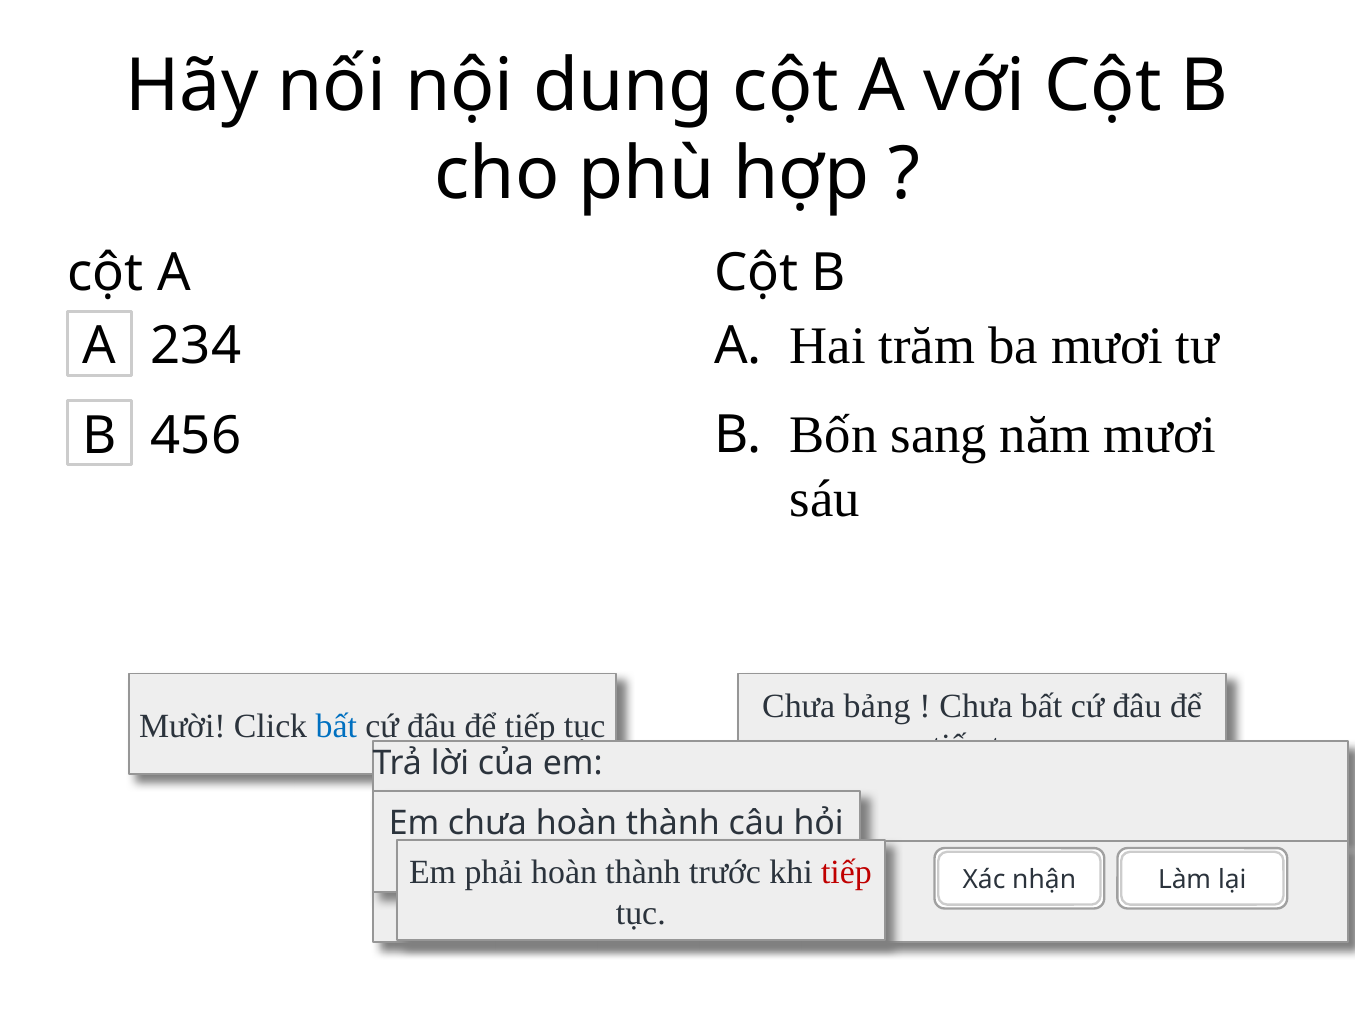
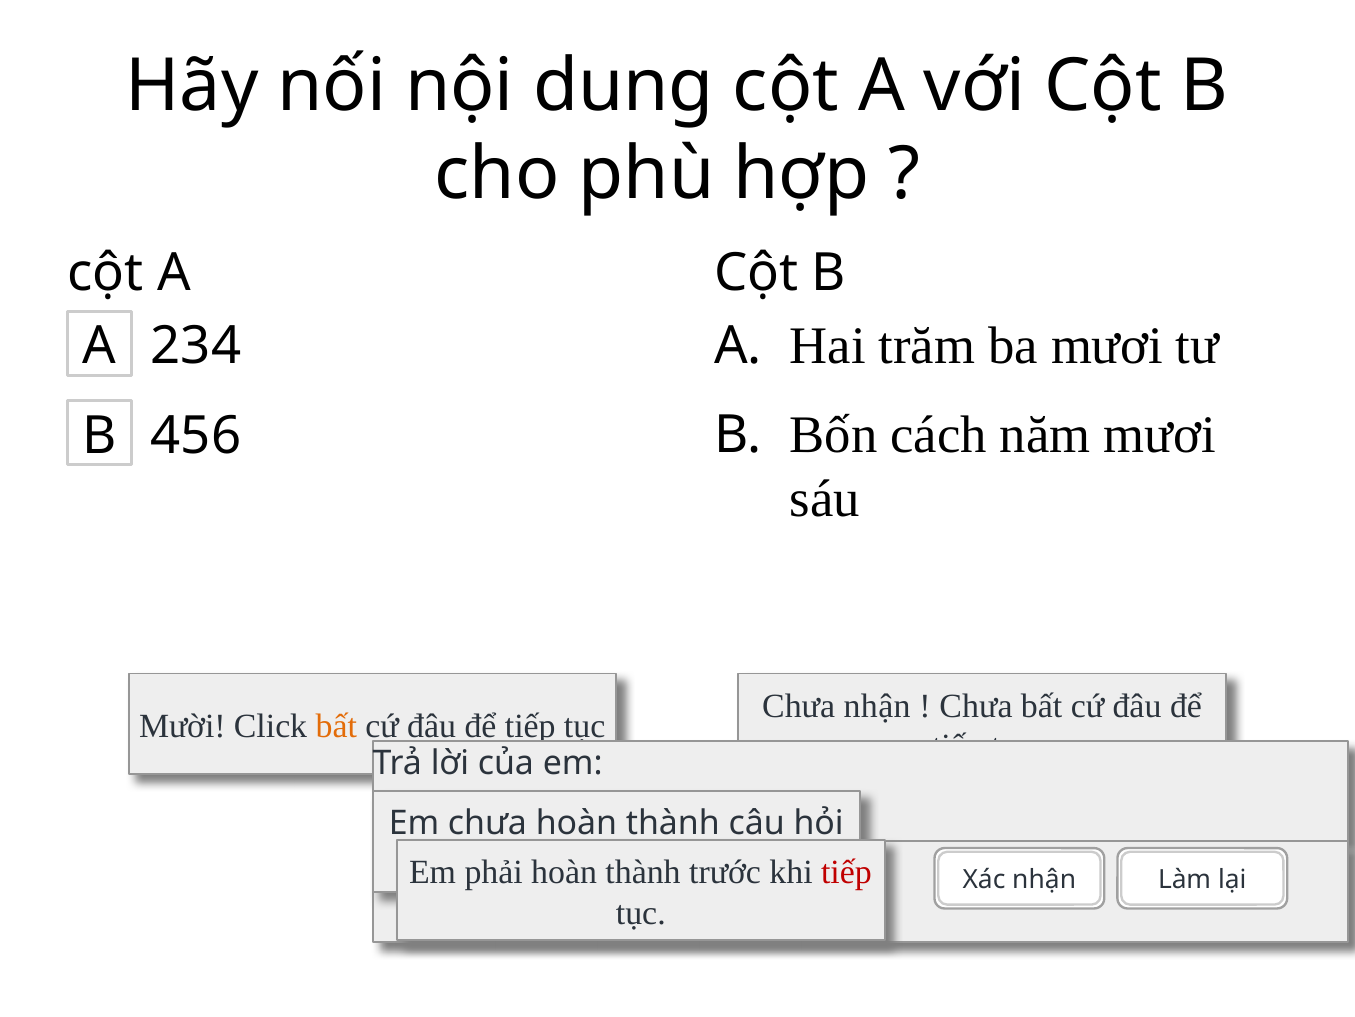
sang: sang -> cách (939, 435)
Chưa bảng: bảng -> nhận (877, 705)
bất colour: blue -> orange (336, 726)
